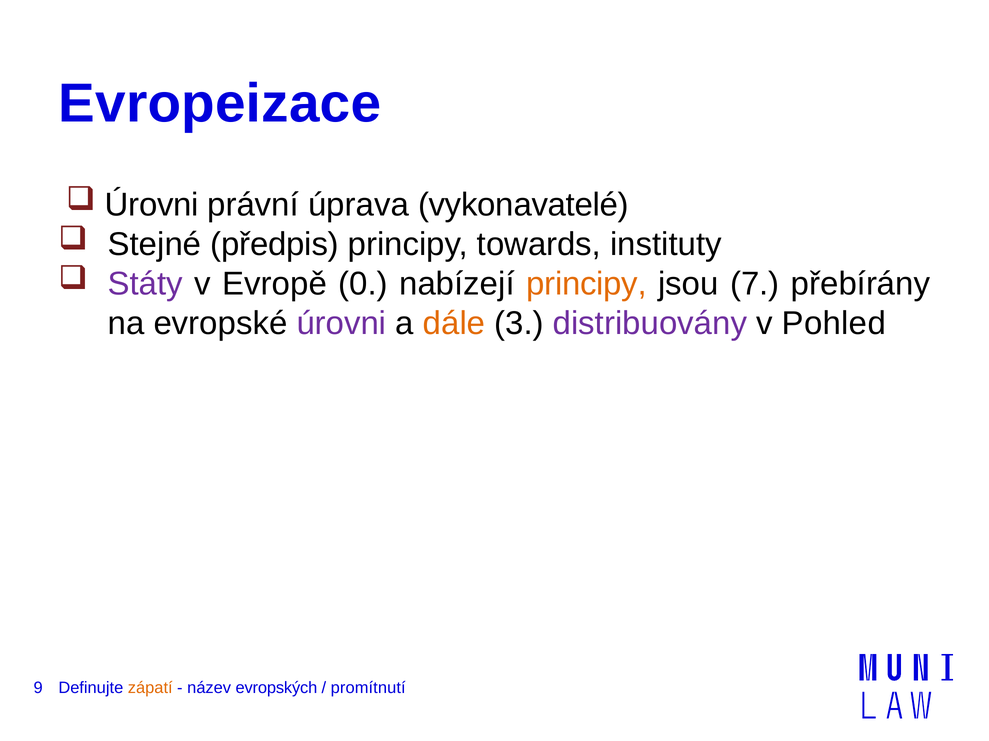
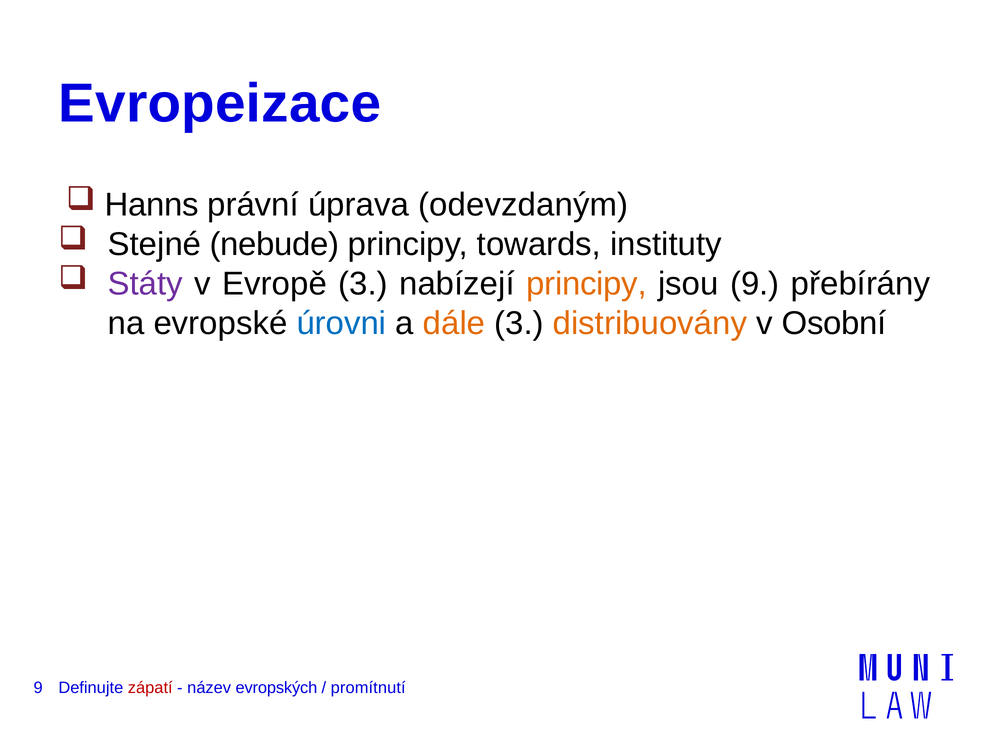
Úrovni: Úrovni -> Hanns (152, 205)
vykonavatelé: vykonavatelé -> odevzdaným (523, 205)
předpis: předpis -> nebude (275, 245)
Evropě 0: 0 -> 3 (363, 284)
jsou 7: 7 -> 9 (755, 284)
úrovni colour: purple -> blue (341, 324)
distribuovány colour: purple -> orange (650, 324)
Pohled: Pohled -> Osobní (834, 324)
zápatí colour: orange -> red (150, 688)
